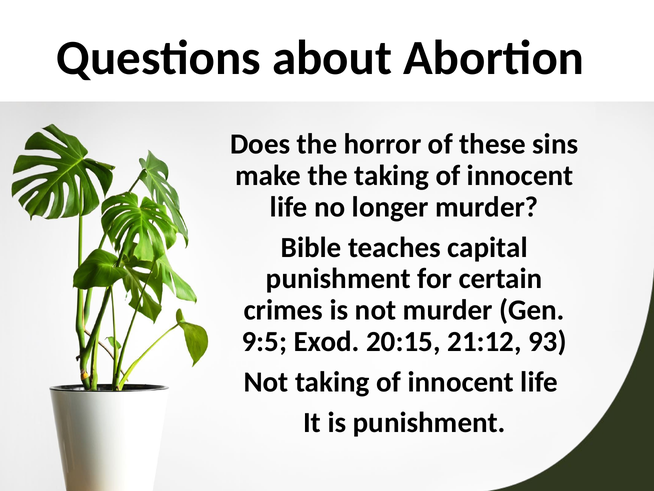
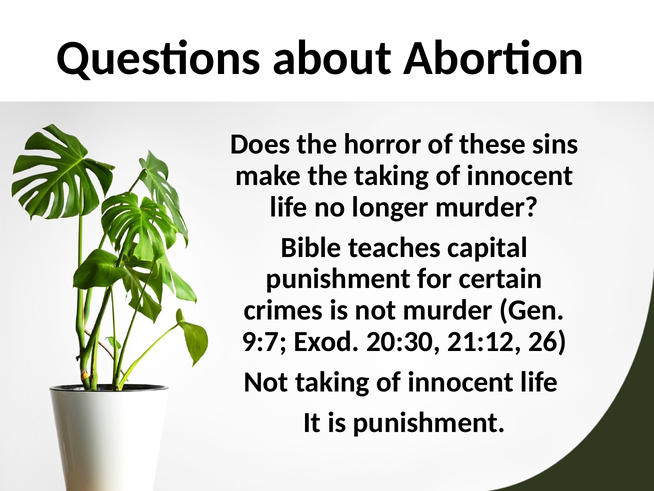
9:5: 9:5 -> 9:7 (264, 341)
20:15: 20:15 -> 20:30 (403, 341)
93: 93 -> 26 (547, 341)
